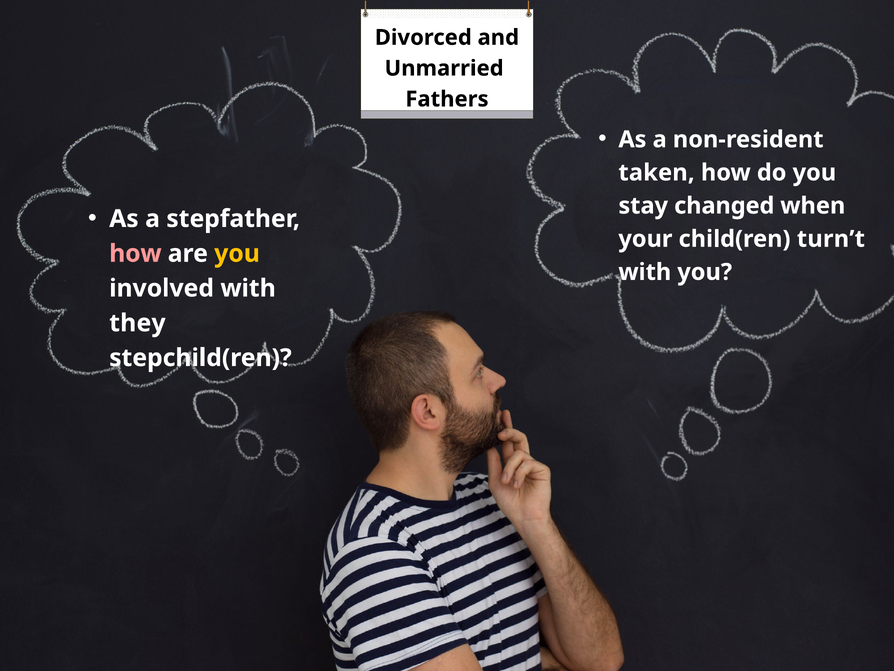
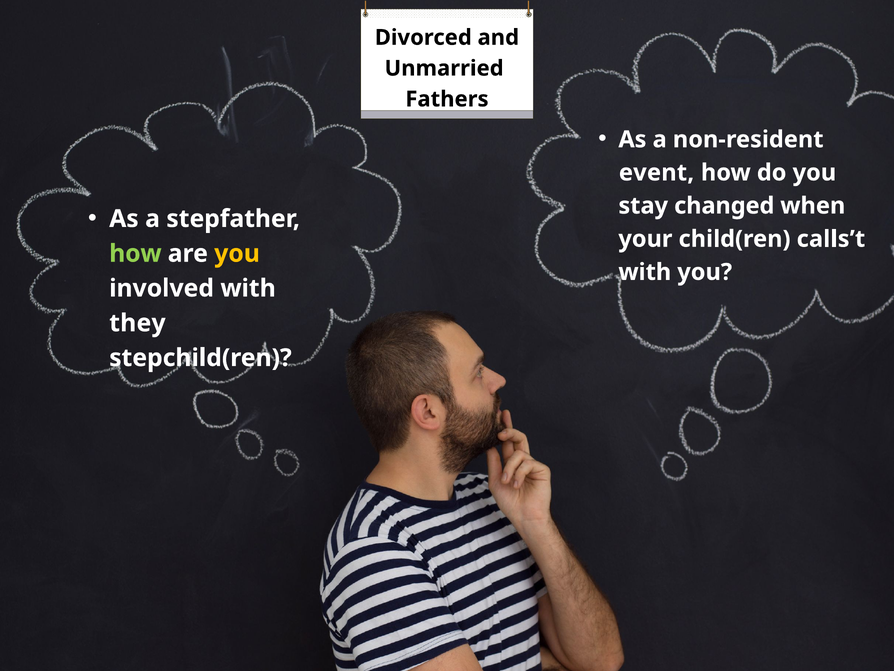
taken: taken -> event (656, 173)
turn’t: turn’t -> calls’t (831, 239)
how colour: pink -> light green (135, 253)
